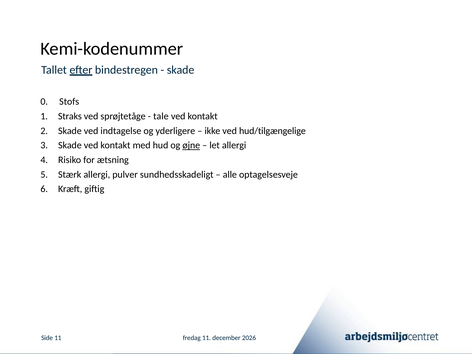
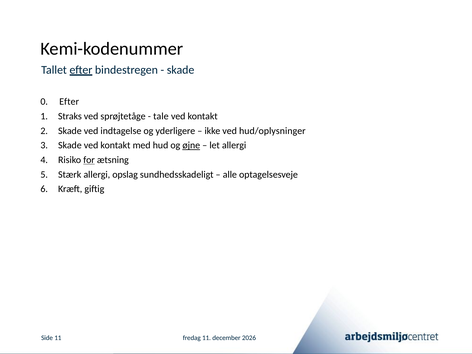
0 Stofs: Stofs -> Efter (69, 102)
hud/tilgængelige: hud/tilgængelige -> hud/oplysninger (272, 131)
for underline: none -> present (89, 160)
pulver: pulver -> opslag (125, 175)
